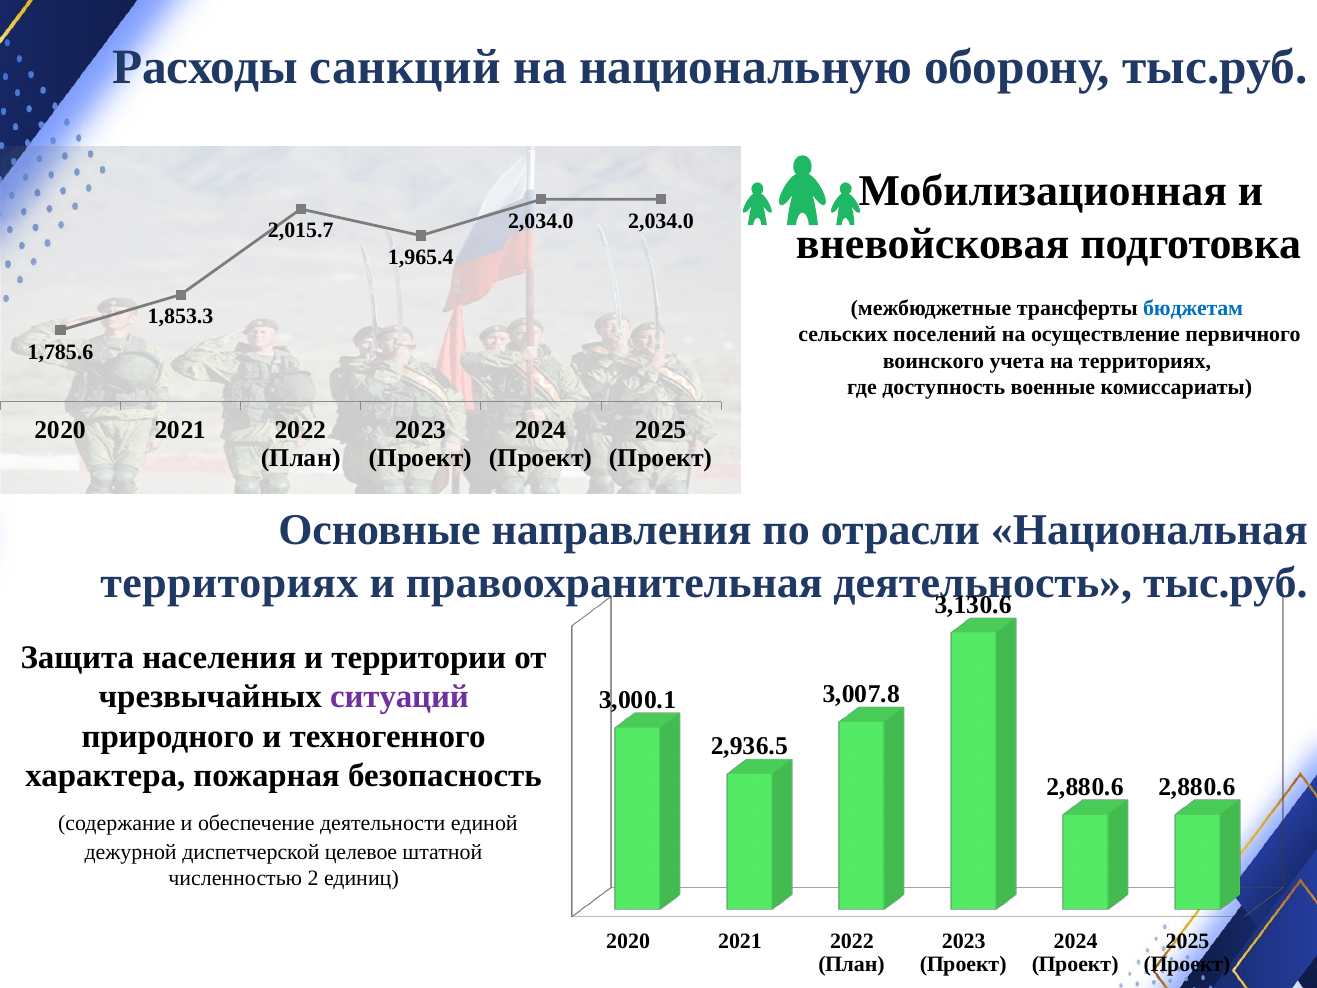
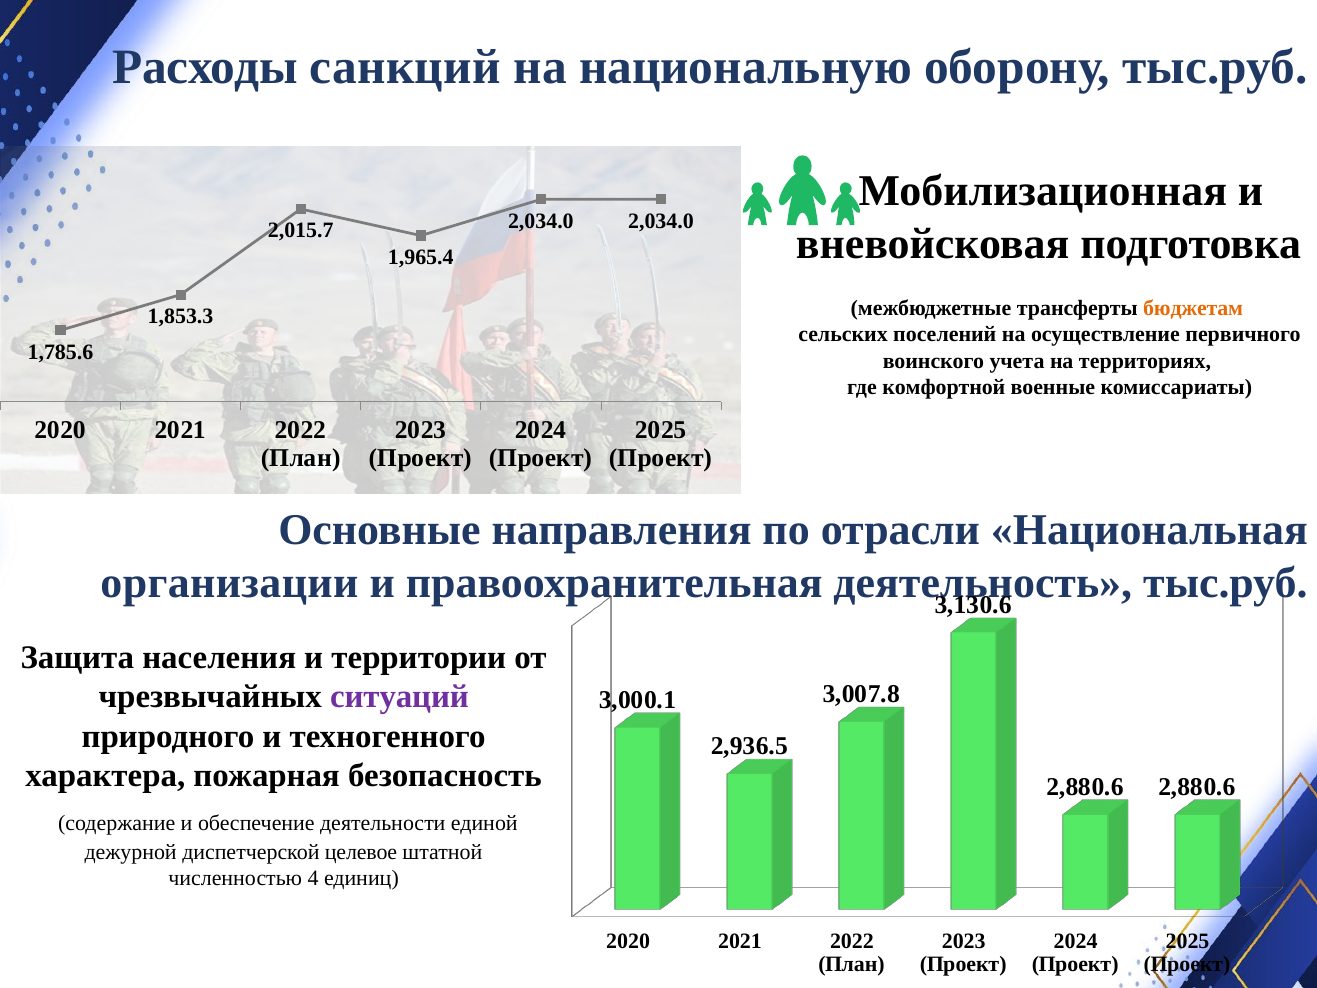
бюджетам colour: blue -> orange (1193, 308)
доступность: доступность -> комфортной (944, 387)
территориях: территориях -> организации (229, 582)
2: 2 -> 4 (313, 878)
